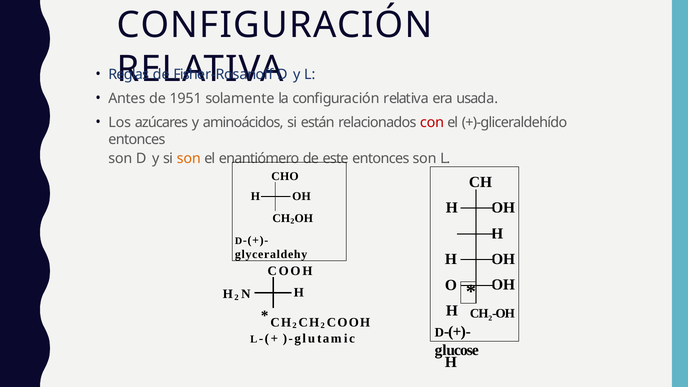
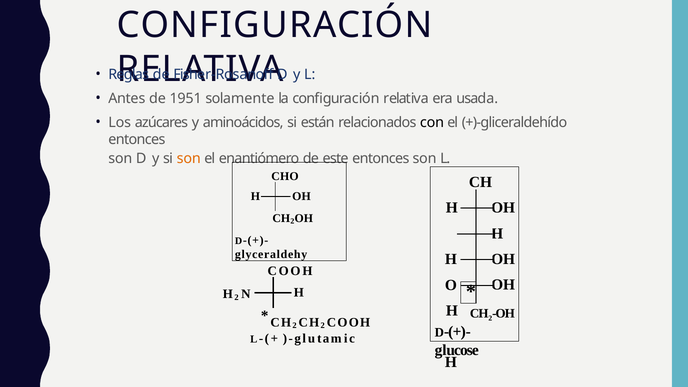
con colour: red -> black (432, 122)
